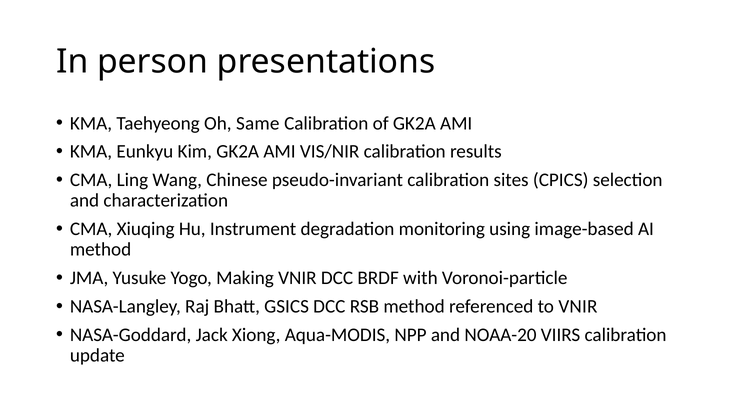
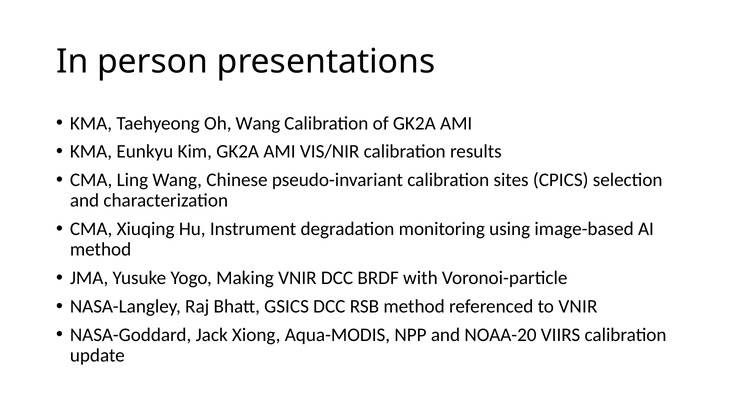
Oh Same: Same -> Wang (258, 123)
